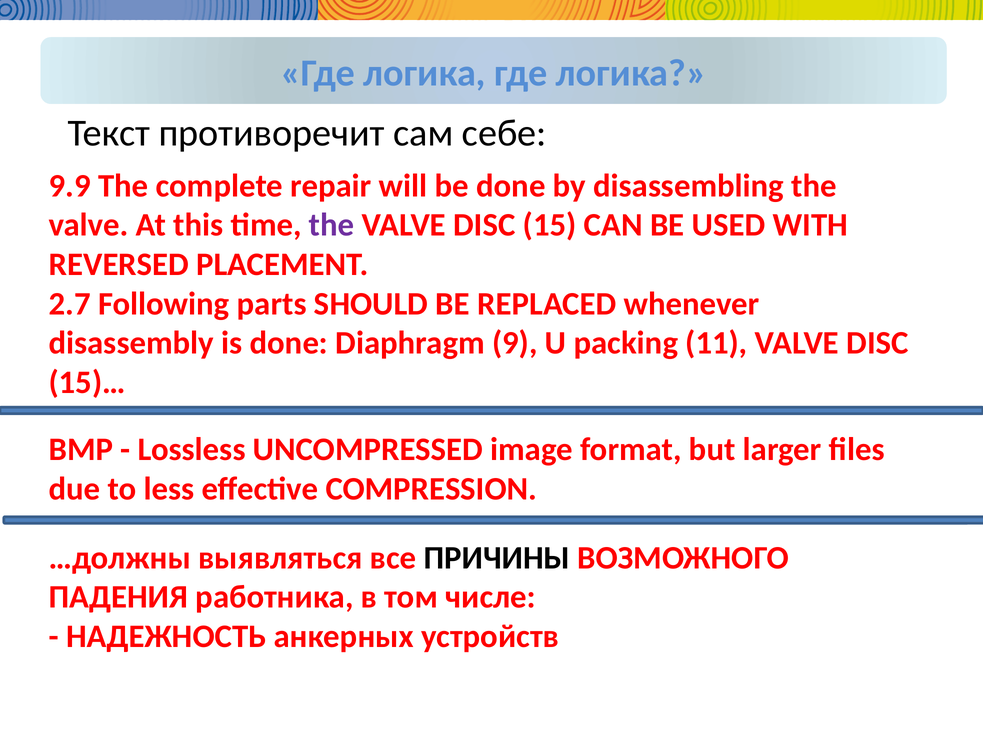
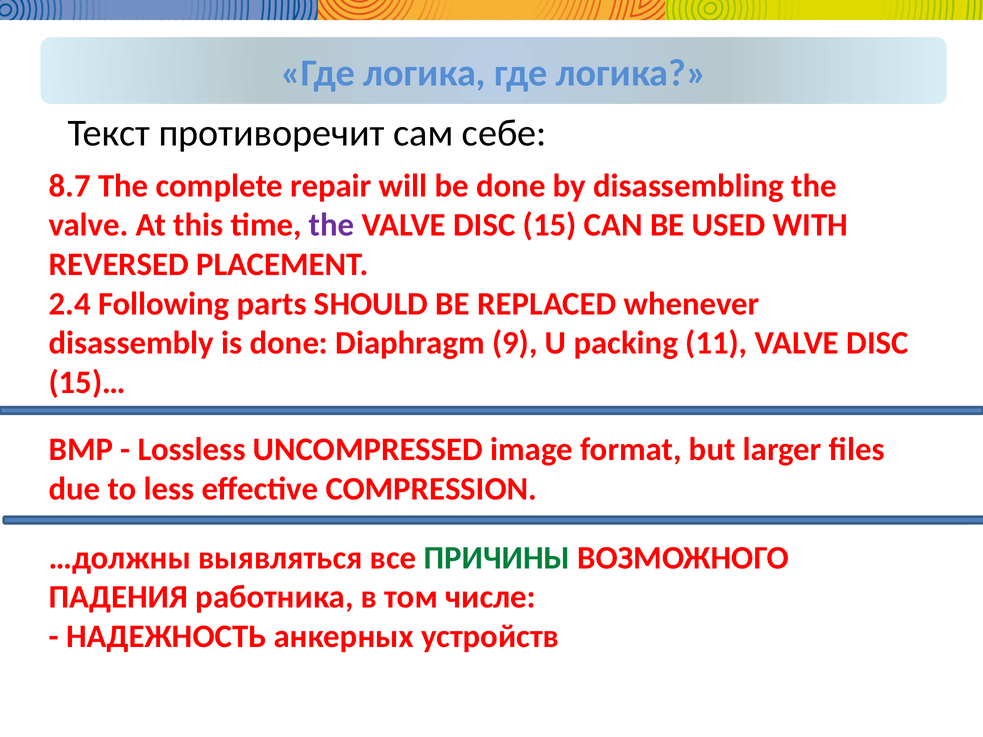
9.9: 9.9 -> 8.7 (70, 186)
2.7: 2.7 -> 2.4 (70, 304)
ПРИЧИНЫ colour: black -> green (497, 558)
